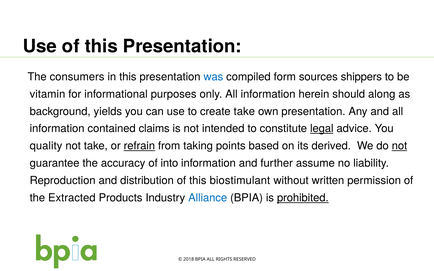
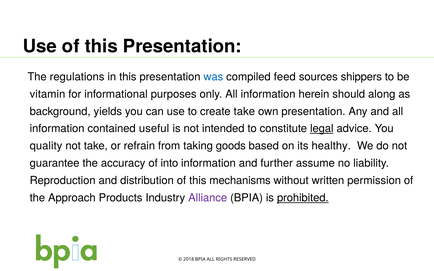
consumers: consumers -> regulations (77, 77)
form: form -> feed (285, 77)
claims: claims -> useful (154, 129)
refrain underline: present -> none (139, 146)
points: points -> goods (231, 146)
derived: derived -> healthy (331, 146)
not underline: present -> none (400, 146)
biostimulant: biostimulant -> mechanisms (240, 181)
Extracted: Extracted -> Approach (72, 198)
Alliance colour: blue -> purple (208, 198)
